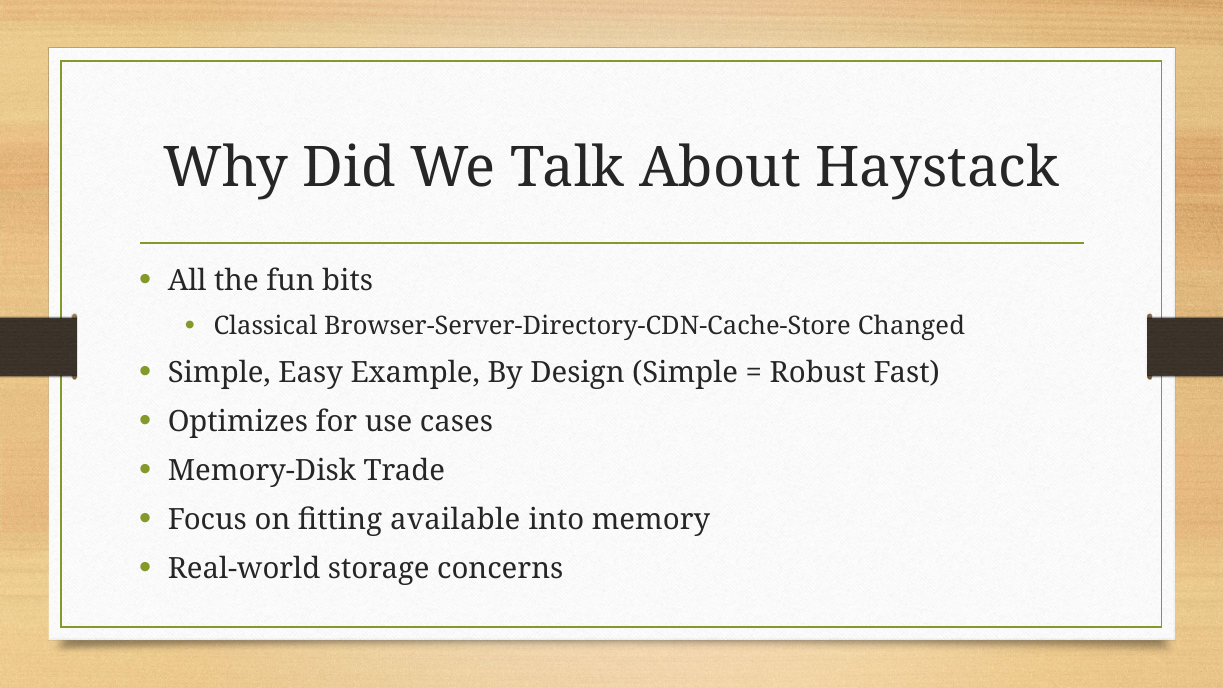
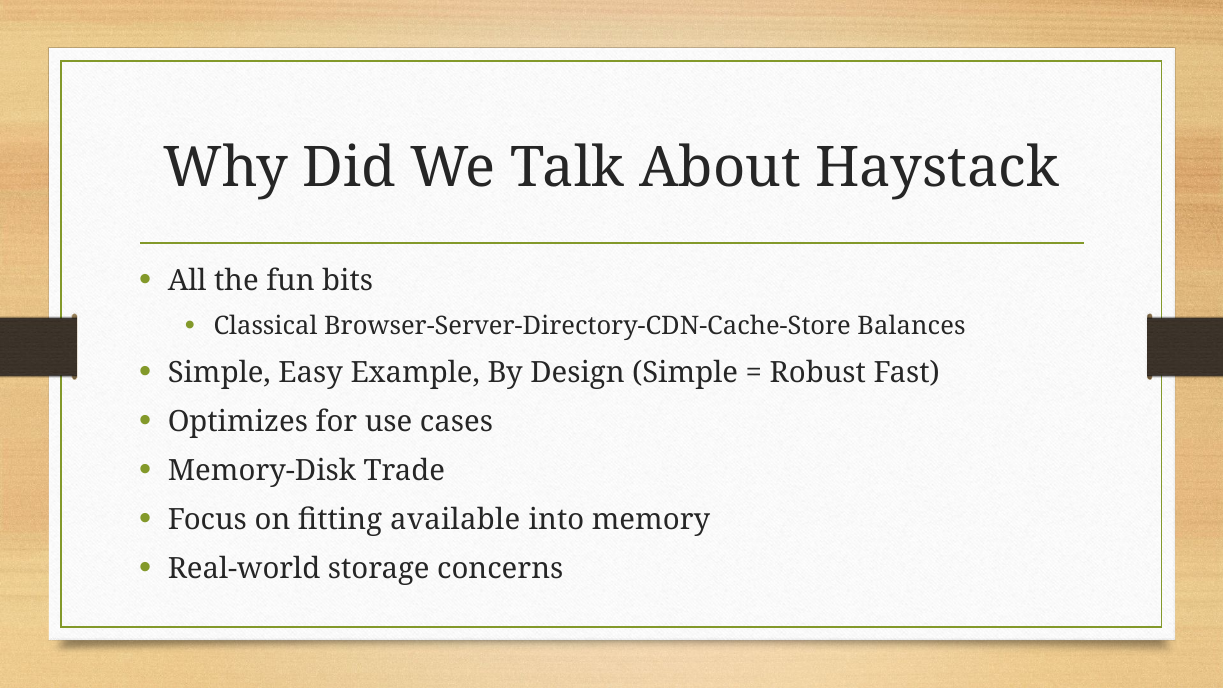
Changed: Changed -> Balances (911, 326)
